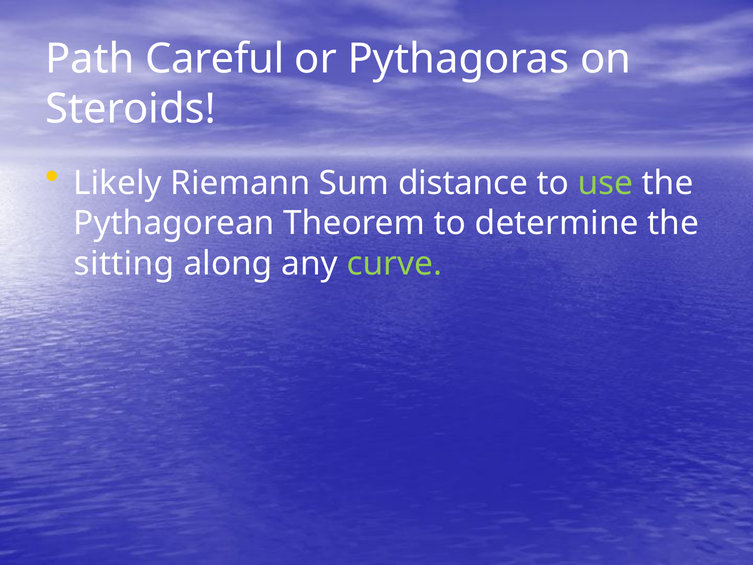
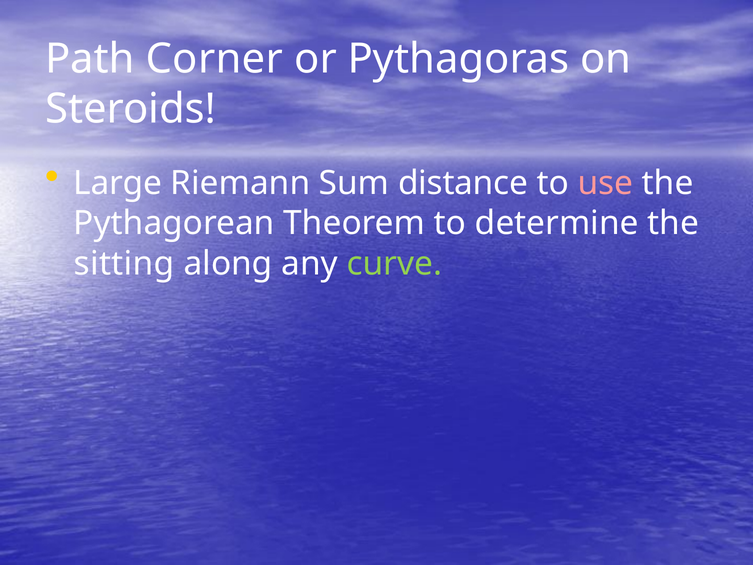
Careful: Careful -> Corner (214, 59)
Likely: Likely -> Large (118, 183)
use colour: light green -> pink (605, 183)
